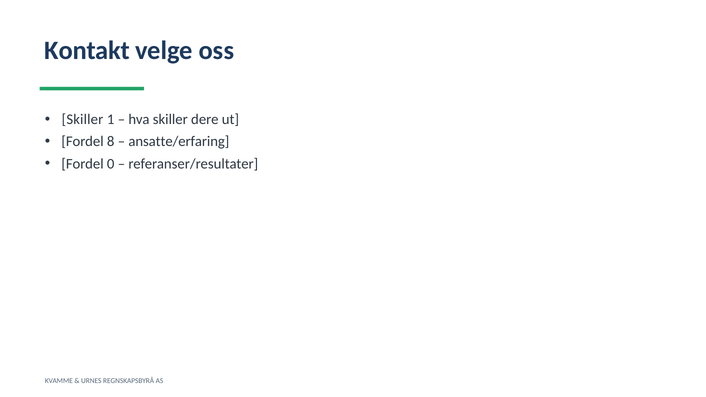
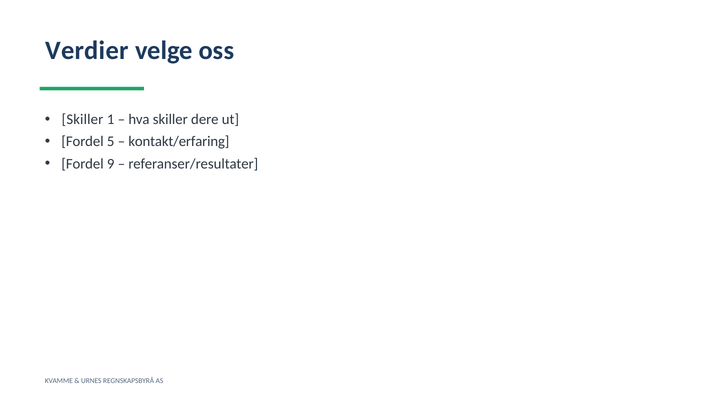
Kontakt: Kontakt -> Verdier (87, 50)
8: 8 -> 5 (111, 142)
ansatte/erfaring: ansatte/erfaring -> kontakt/erfaring (179, 142)
0: 0 -> 9 (111, 164)
